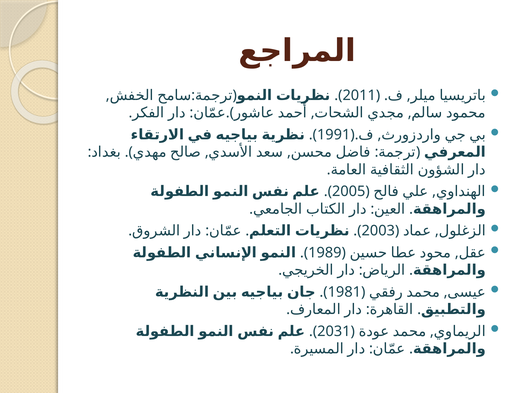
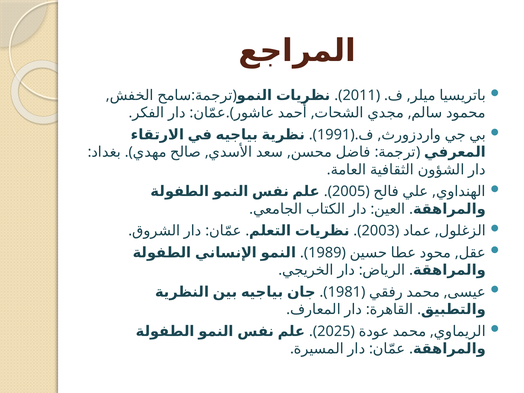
2031: 2031 -> 2025 (334, 331)
